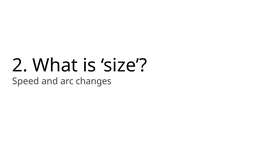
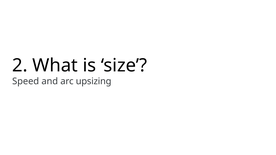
changes: changes -> upsizing (94, 81)
